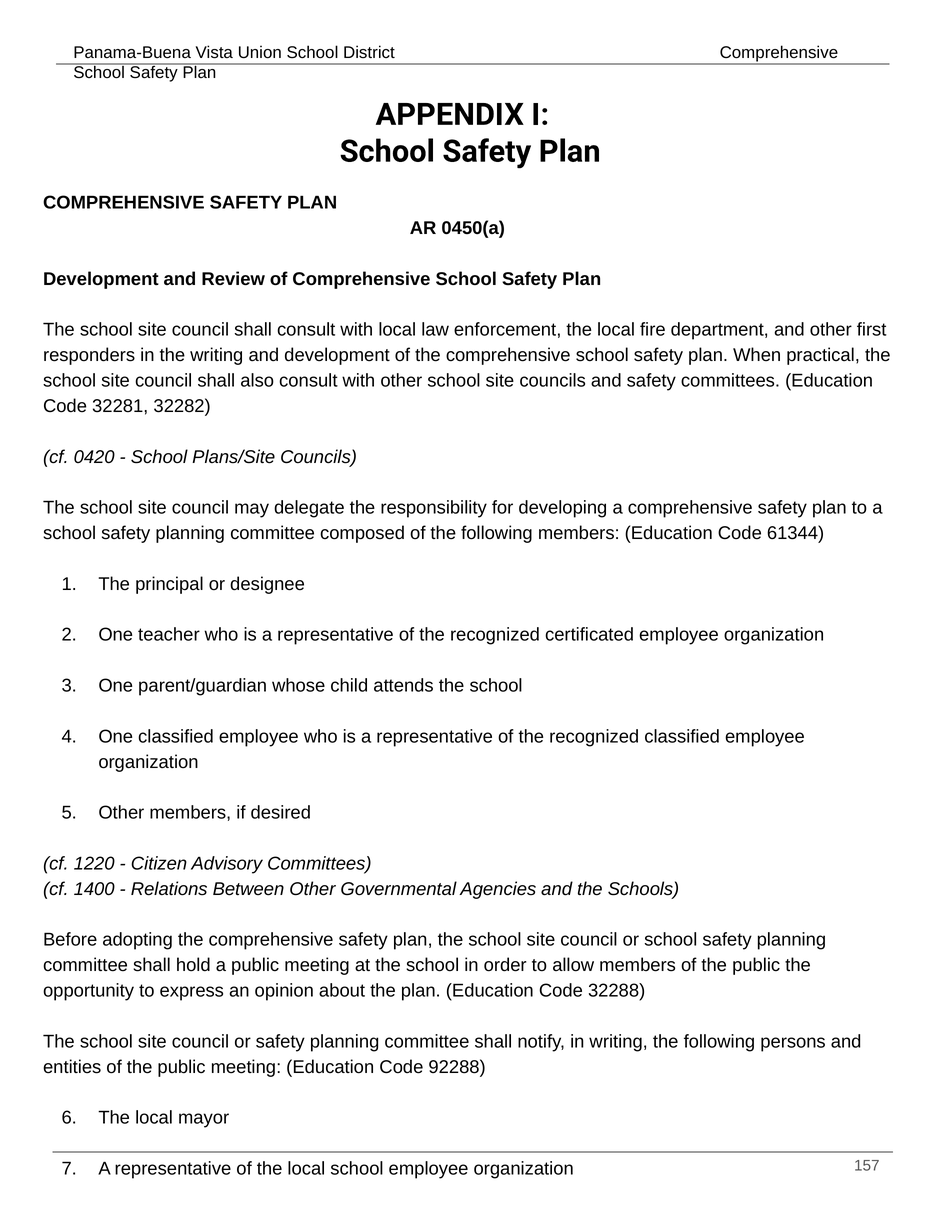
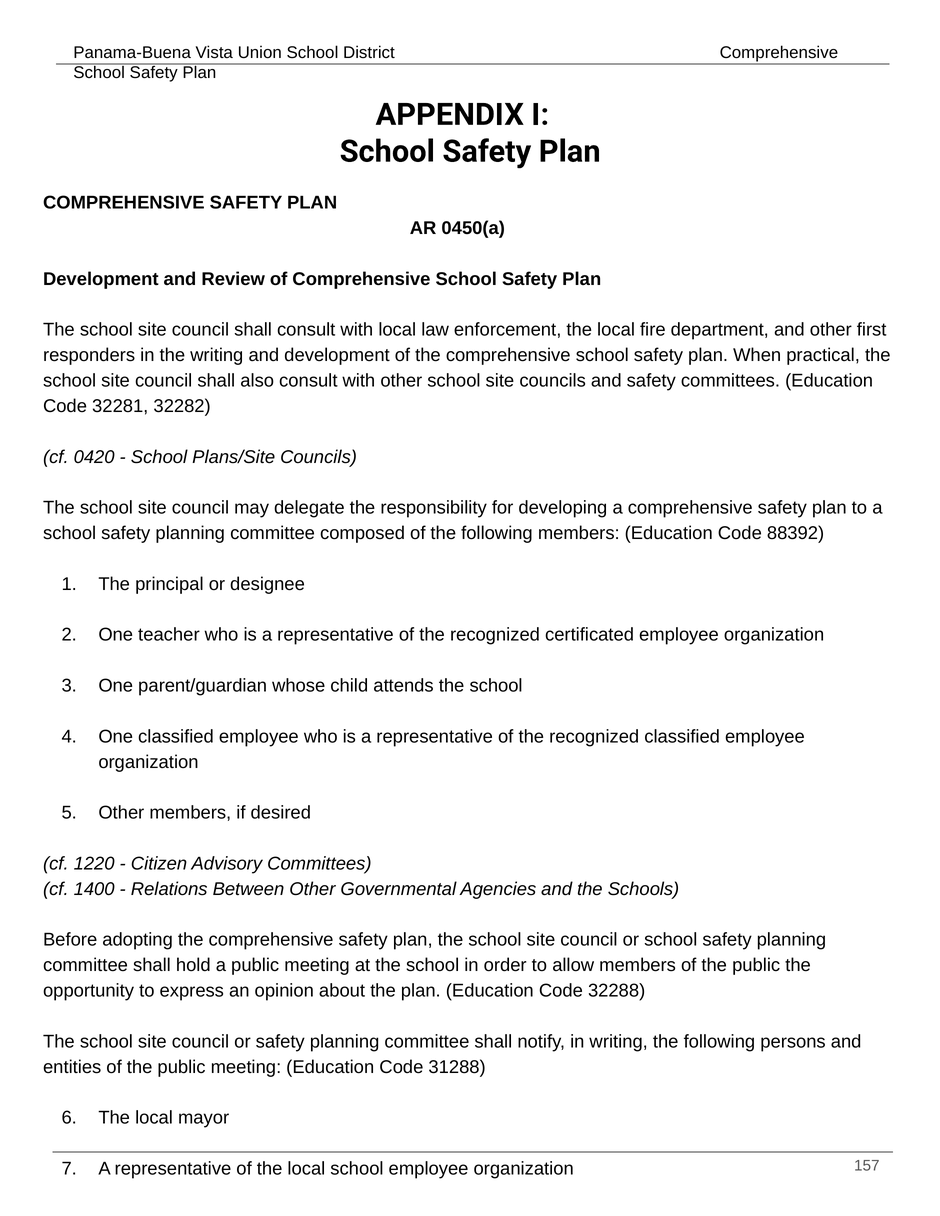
61344: 61344 -> 88392 (796, 533)
92288: 92288 -> 31288 (457, 1067)
